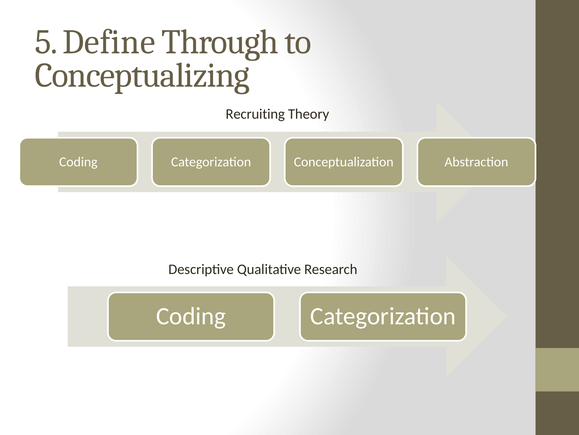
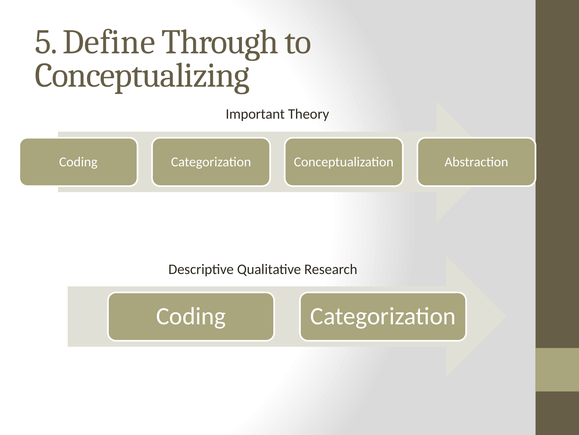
Recruiting: Recruiting -> Important (255, 114)
